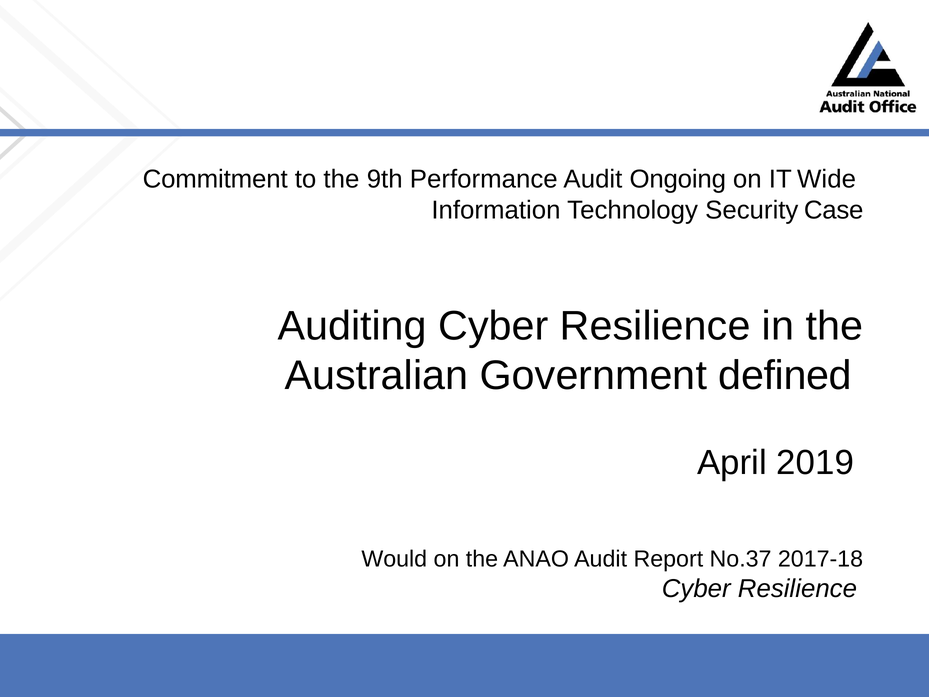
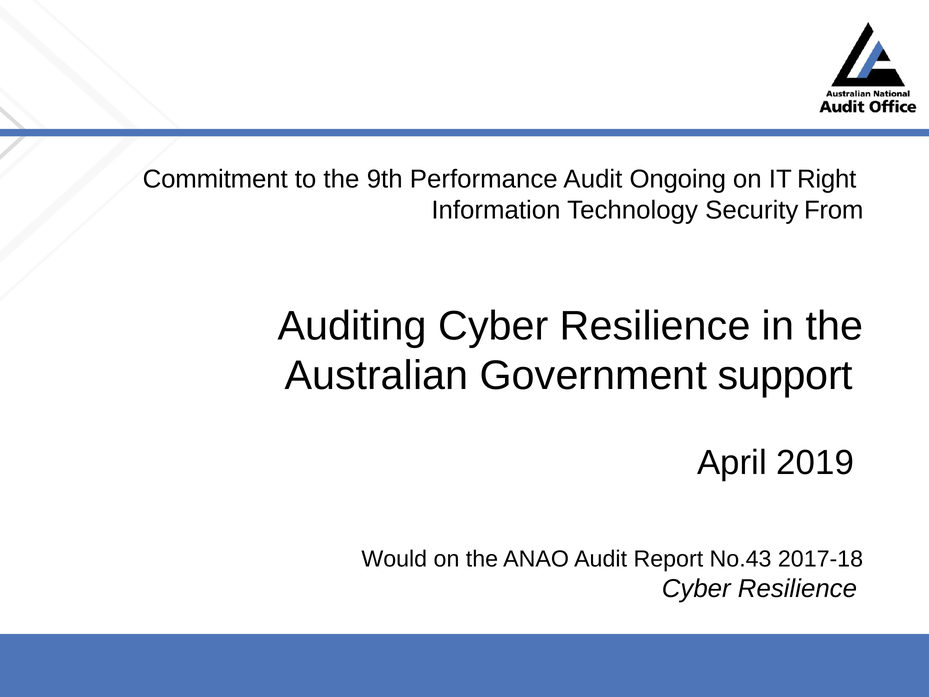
Wide: Wide -> Right (827, 179)
Case: Case -> From (834, 210)
defined: defined -> support (785, 376)
No.37: No.37 -> No.43 (741, 559)
